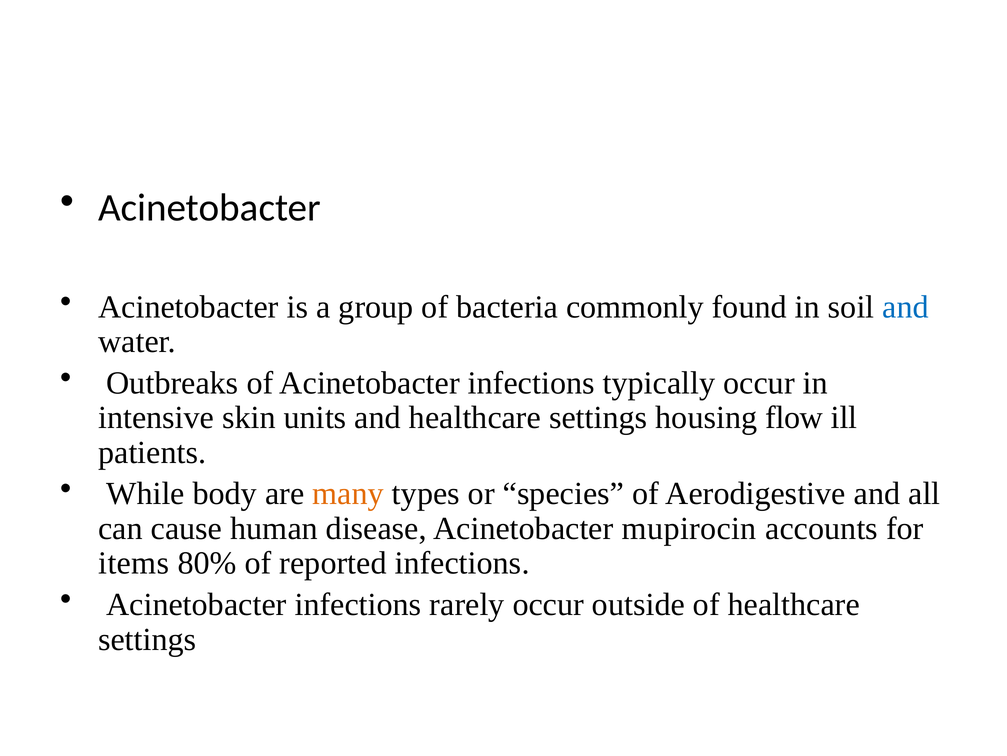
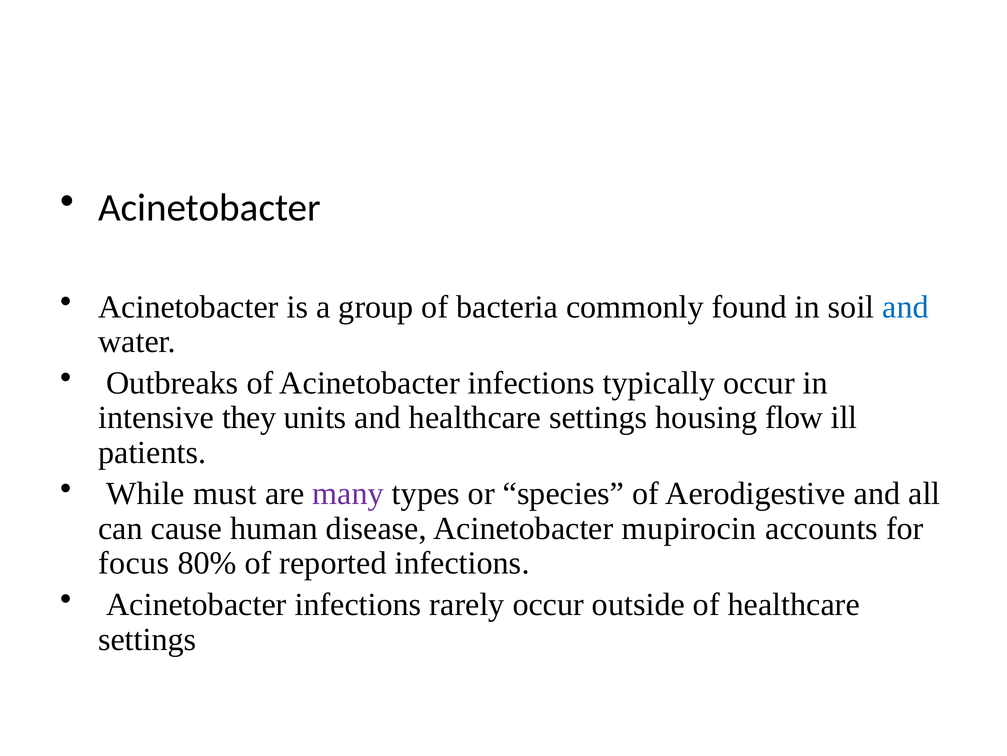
skin: skin -> they (249, 417)
body: body -> must (225, 493)
many colour: orange -> purple (348, 493)
items: items -> focus (134, 563)
